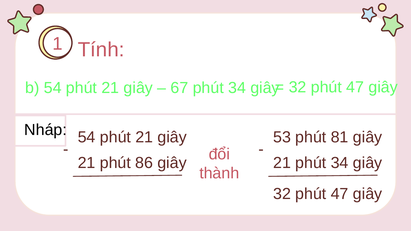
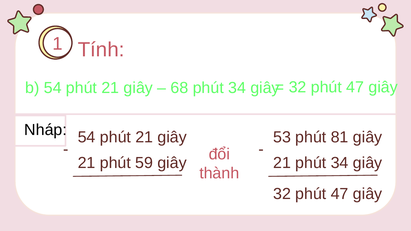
67: 67 -> 68 (179, 88)
86: 86 -> 59 (144, 163)
